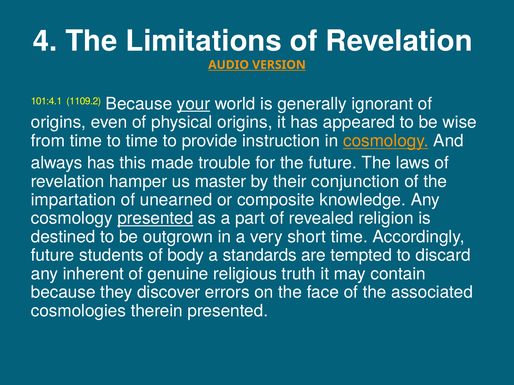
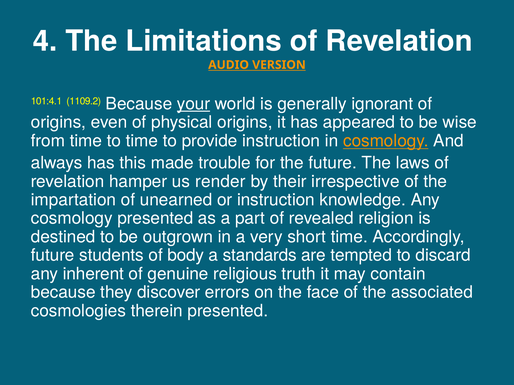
master: master -> render (220, 182)
conjunction: conjunction -> irrespective (355, 182)
or composite: composite -> instruction (276, 200)
presented underline: present -> none (155, 219)
